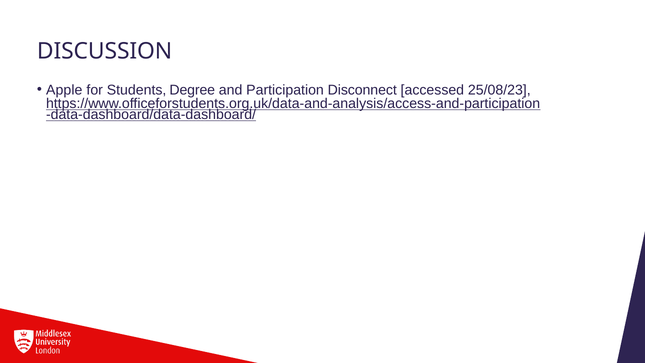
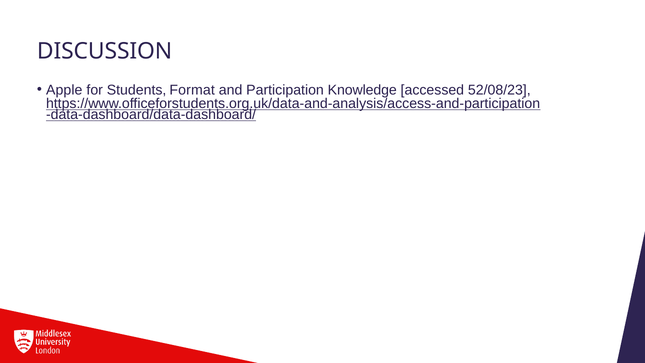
Degree: Degree -> Format (192, 90)
Disconnect: Disconnect -> Knowledge (362, 90)
25/08/23: 25/08/23 -> 52/08/23 (499, 90)
